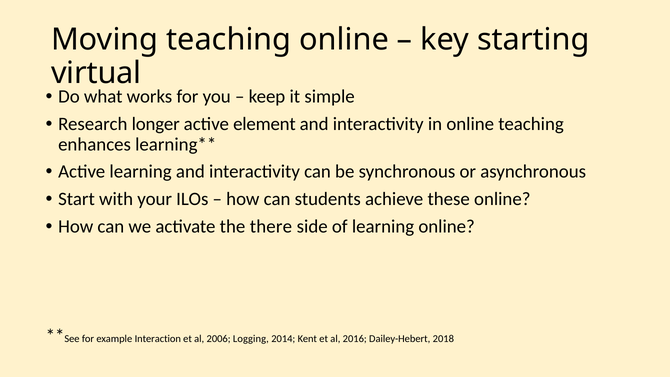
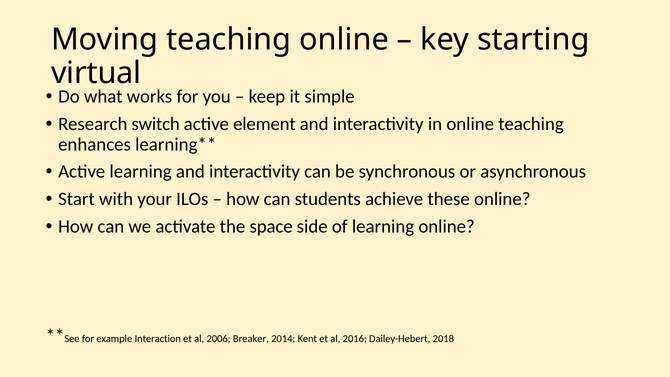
longer: longer -> switch (156, 124)
there: there -> space (271, 226)
Logging: Logging -> Breaker (251, 339)
